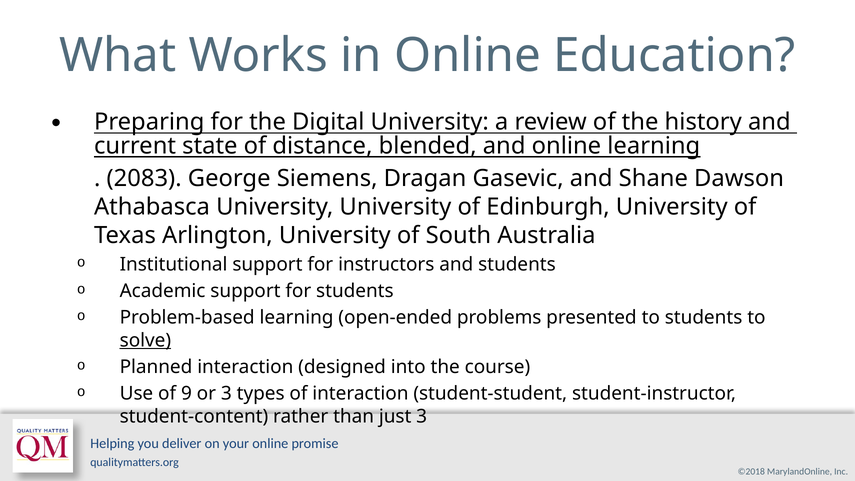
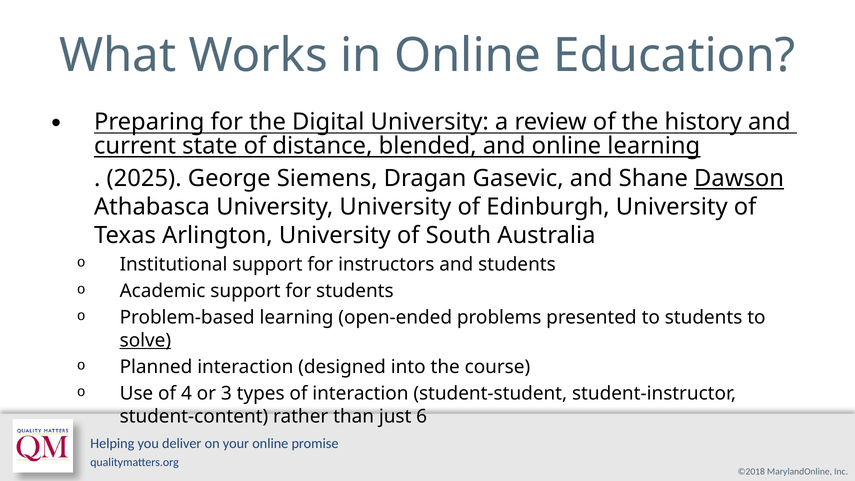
2083: 2083 -> 2025 (144, 178)
Dawson underline: none -> present (739, 178)
9: 9 -> 4 (186, 394)
just 3: 3 -> 6 (422, 416)
